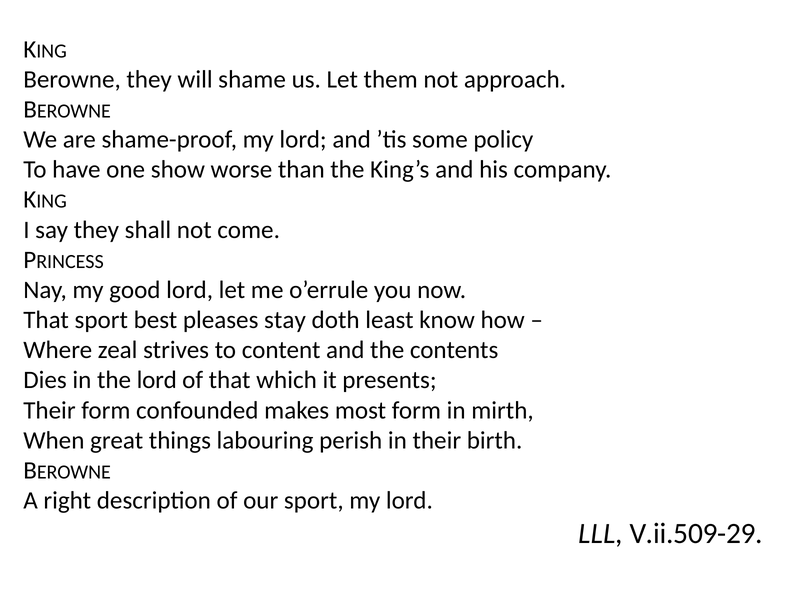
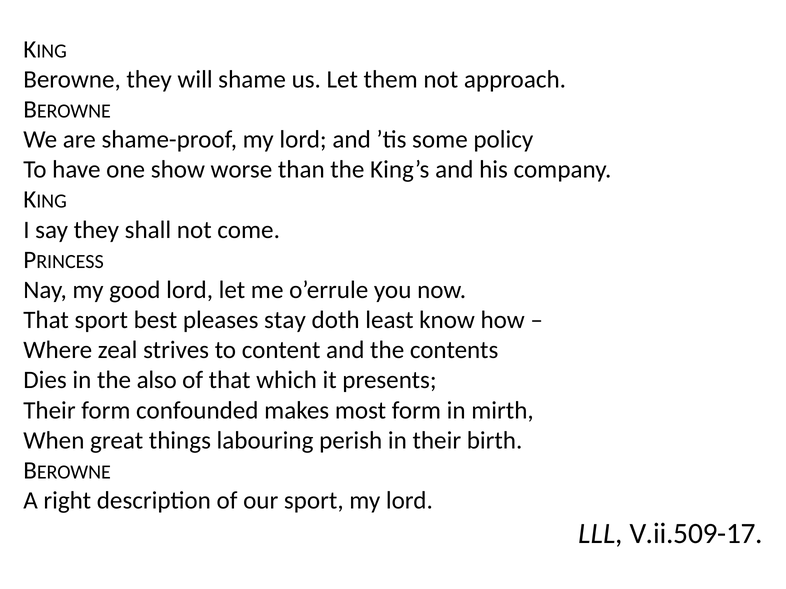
the lord: lord -> also (157, 381)
V.ii.509-29: V.ii.509-29 -> V.ii.509-17 (696, 534)
